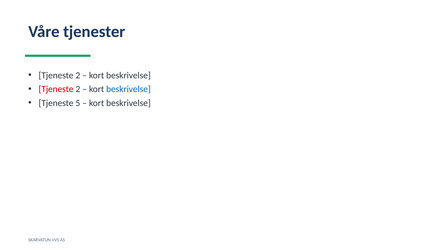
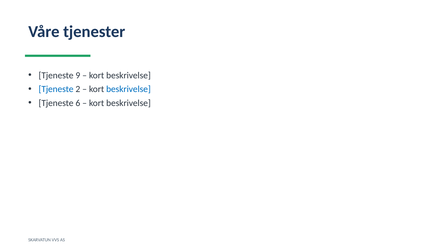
2: 2 -> 9 (78, 75)
Tjeneste colour: red -> blue (56, 89)
5: 5 -> 6 (78, 103)
